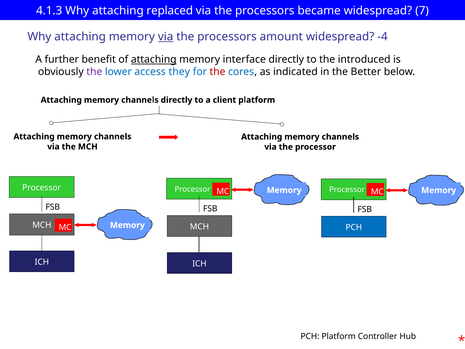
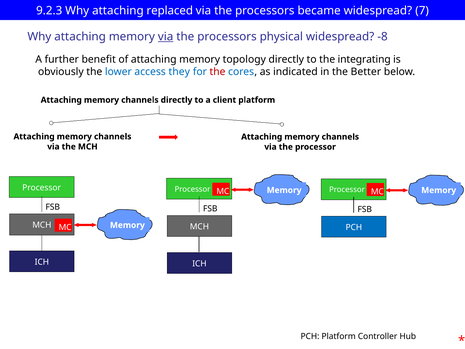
4.1.3: 4.1.3 -> 9.2.3 (49, 11)
amount: amount -> physical (281, 37)
-4: -4 -> -8 (382, 37)
attaching underline: present -> none (154, 59)
interface: interface -> topology (244, 59)
introduced: introduced -> integrating (364, 59)
the colour: purple -> black (94, 72)
